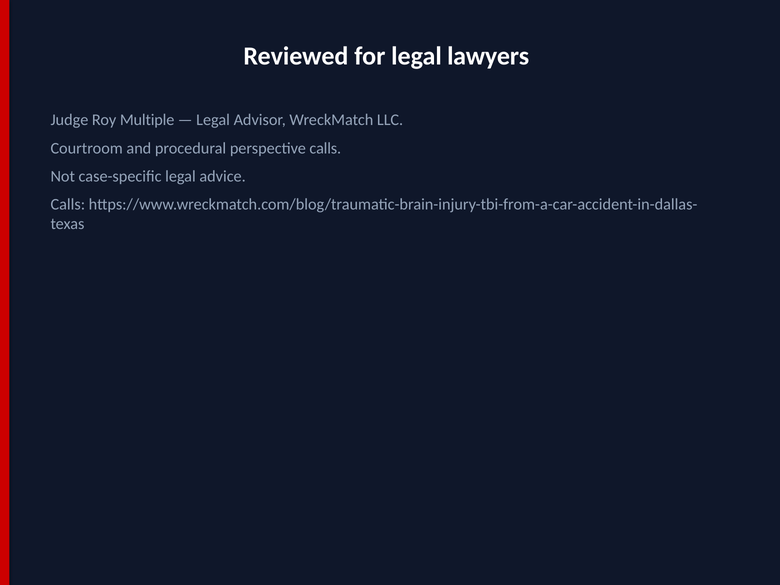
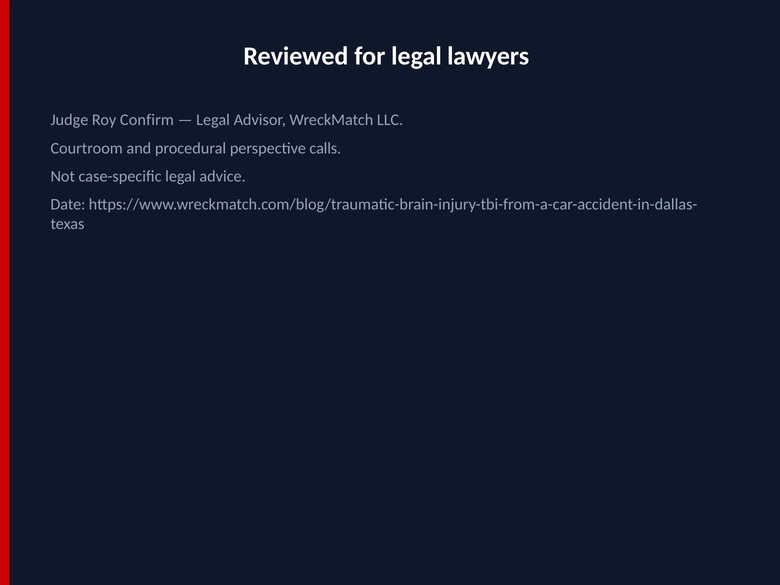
Multiple: Multiple -> Confirm (147, 120)
Calls: Calls -> Date (68, 205)
